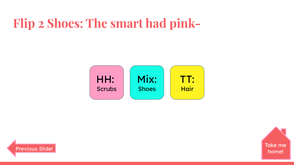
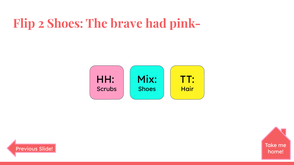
smart: smart -> brave (126, 24)
